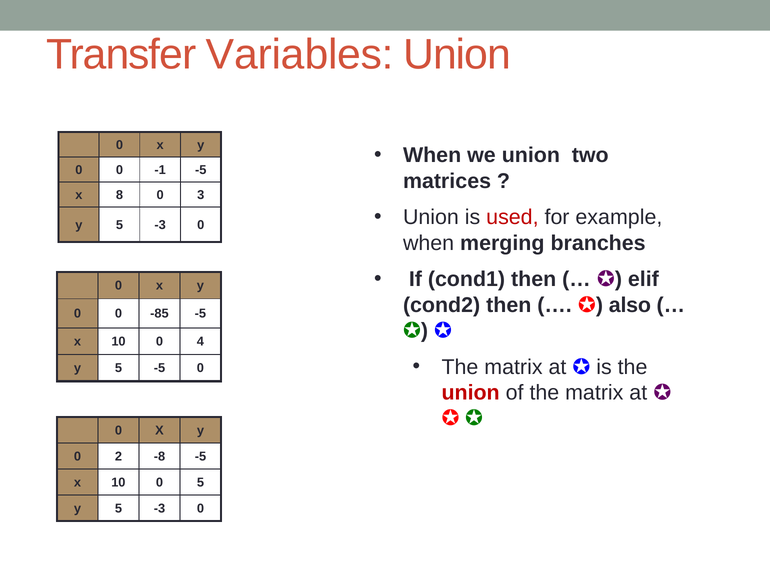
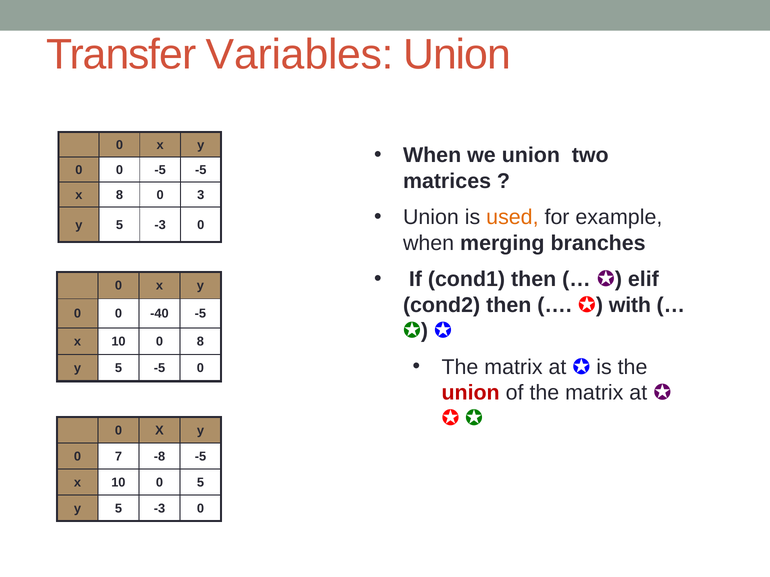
0 -1: -1 -> -5 (160, 170)
used colour: red -> orange (512, 217)
also: also -> with (630, 305)
-85: -85 -> -40 (159, 314)
0 4: 4 -> 8 (200, 342)
2: 2 -> 7 (118, 457)
